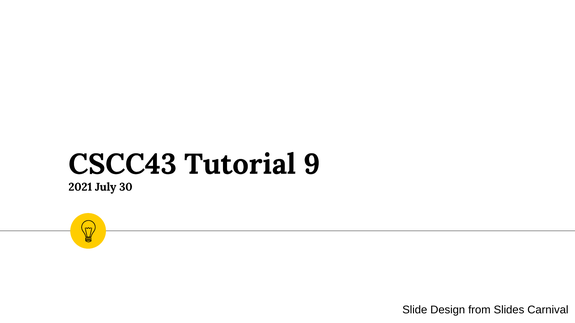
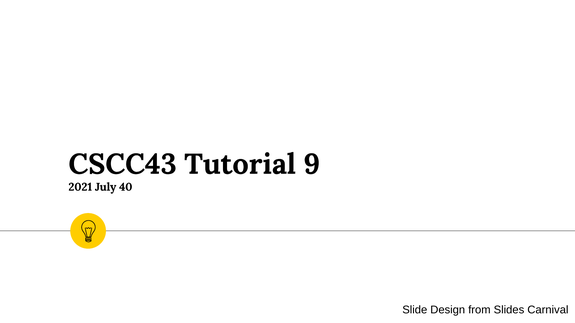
30: 30 -> 40 (126, 187)
